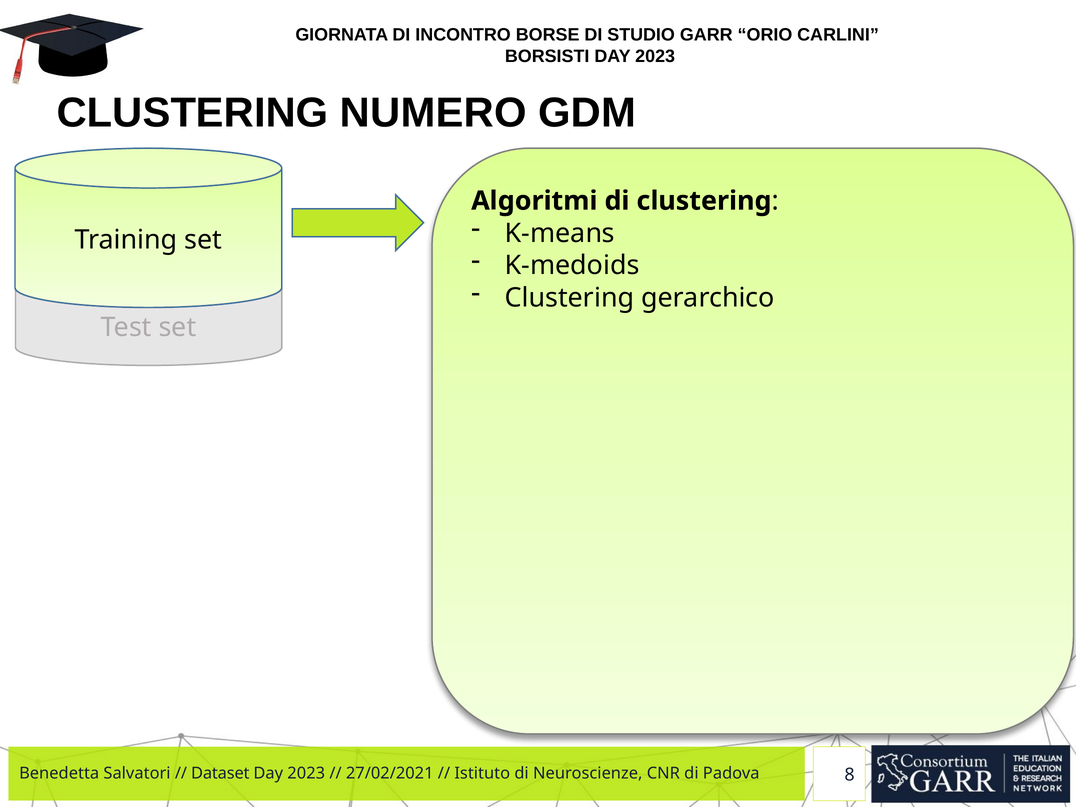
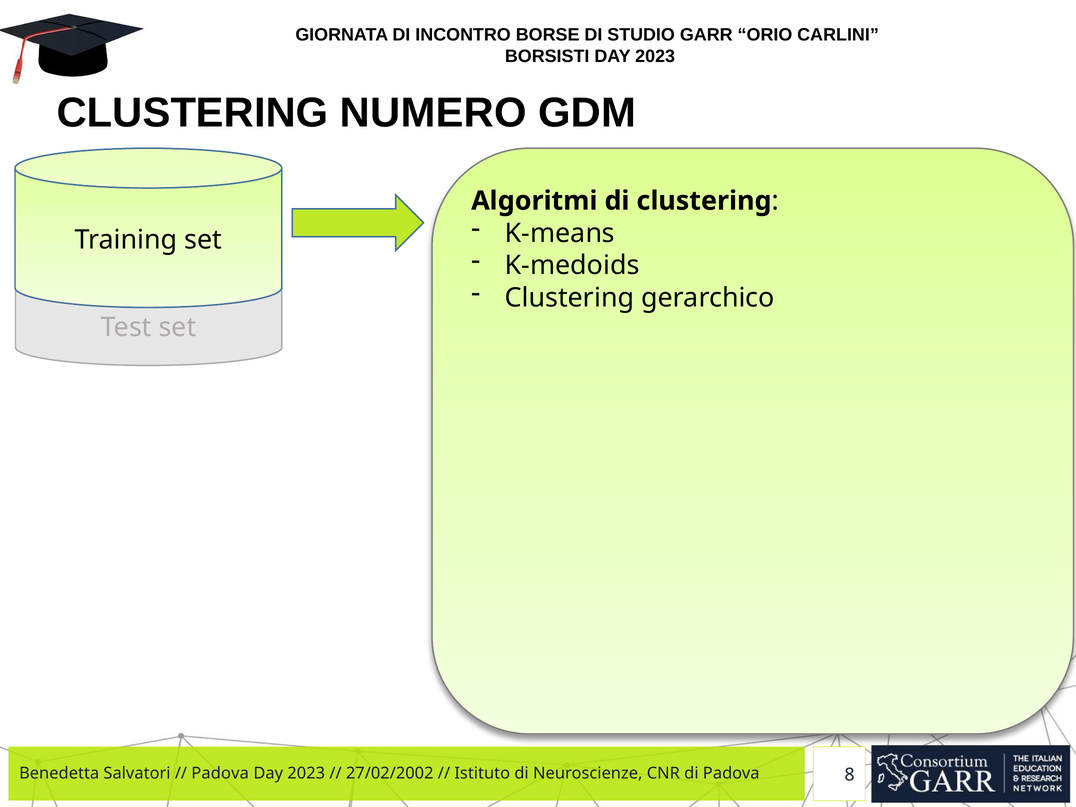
Dataset: Dataset -> Padova (220, 773)
27/02/2021: 27/02/2021 -> 27/02/2002 (390, 773)
